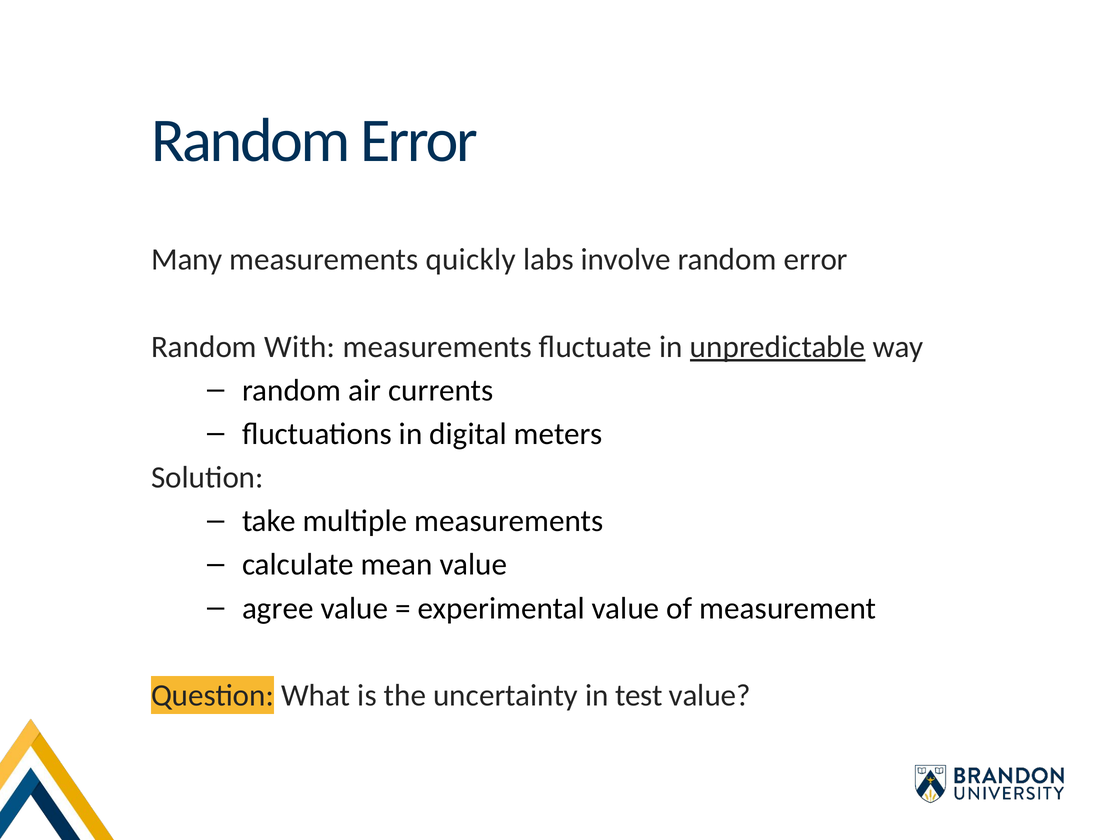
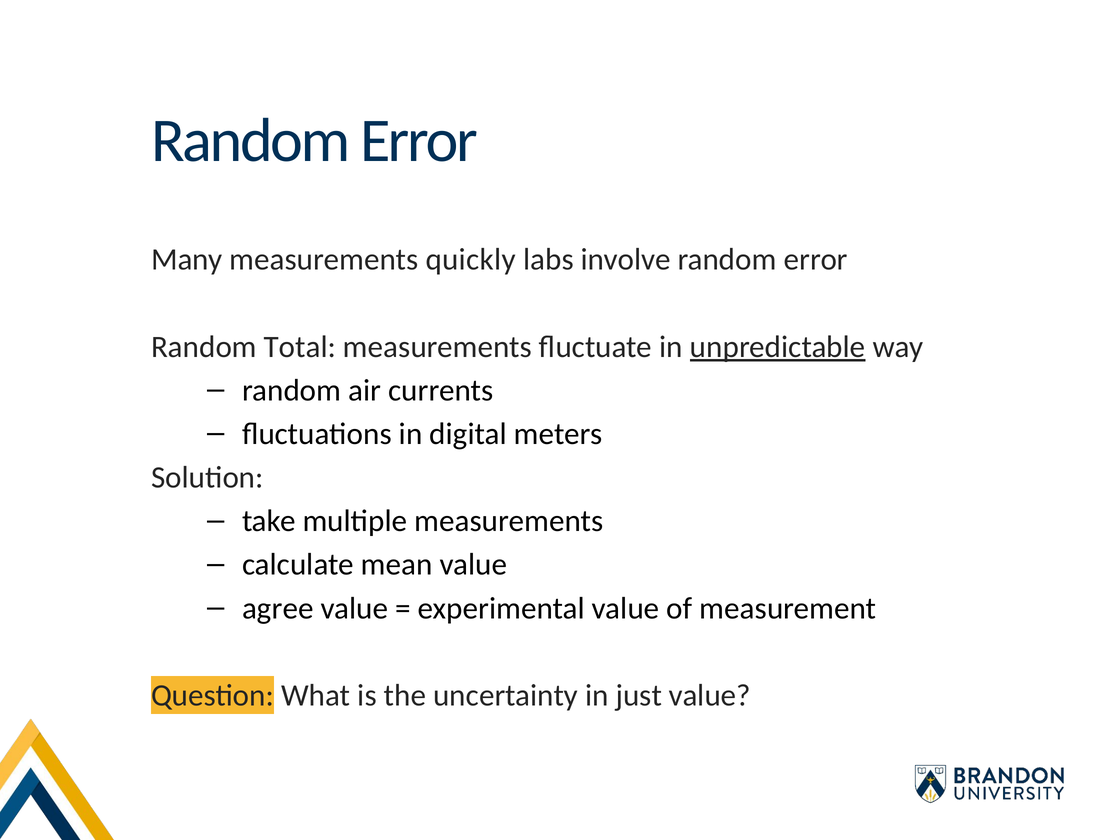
With: With -> Total (300, 347)
test: test -> just (639, 695)
